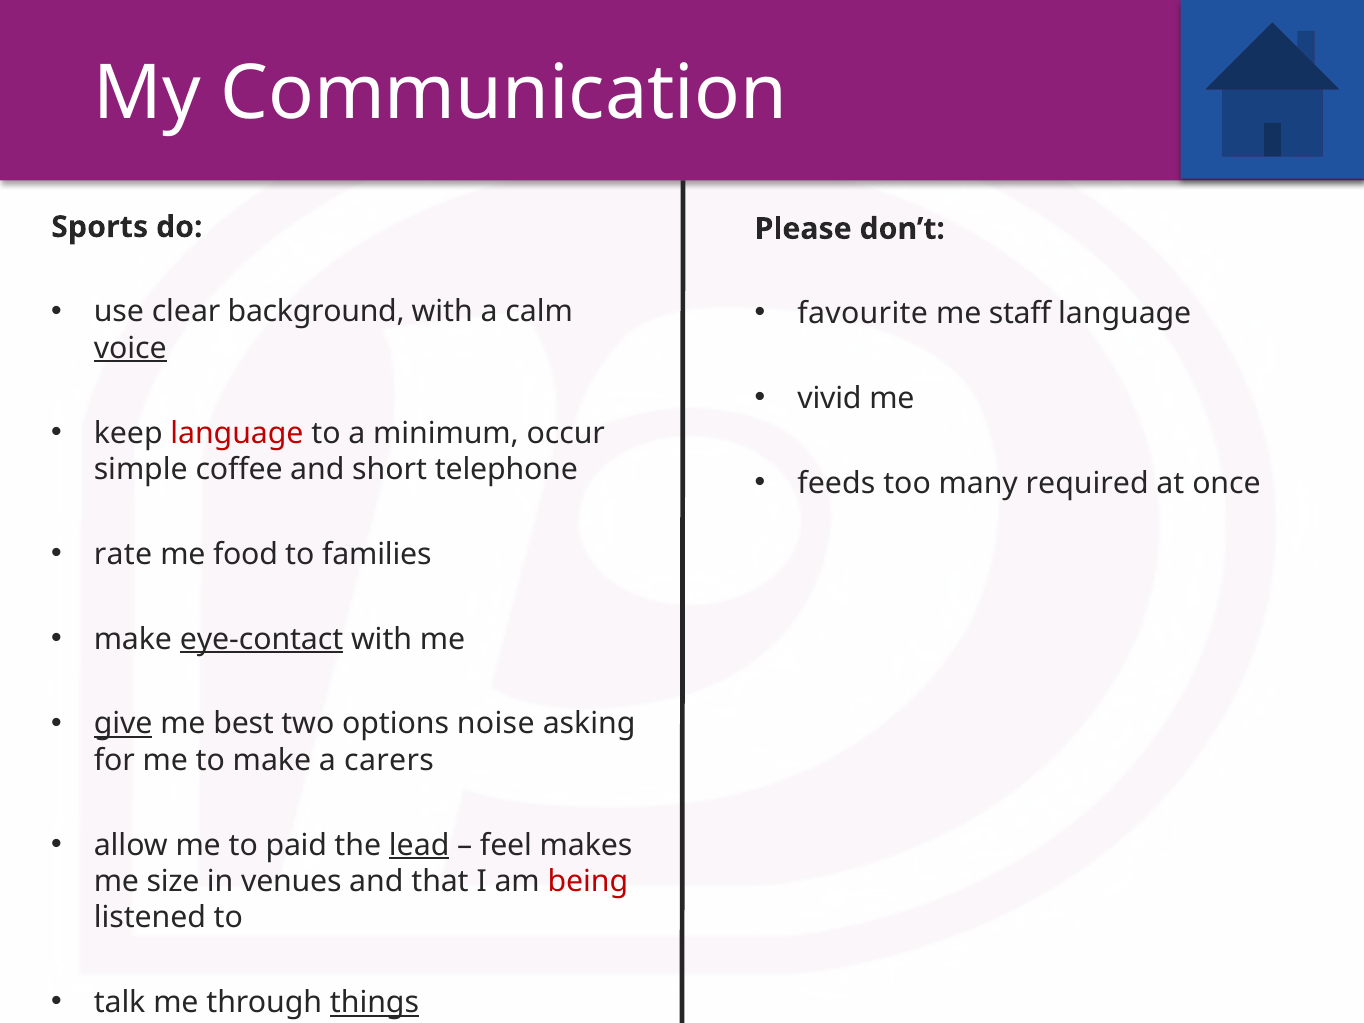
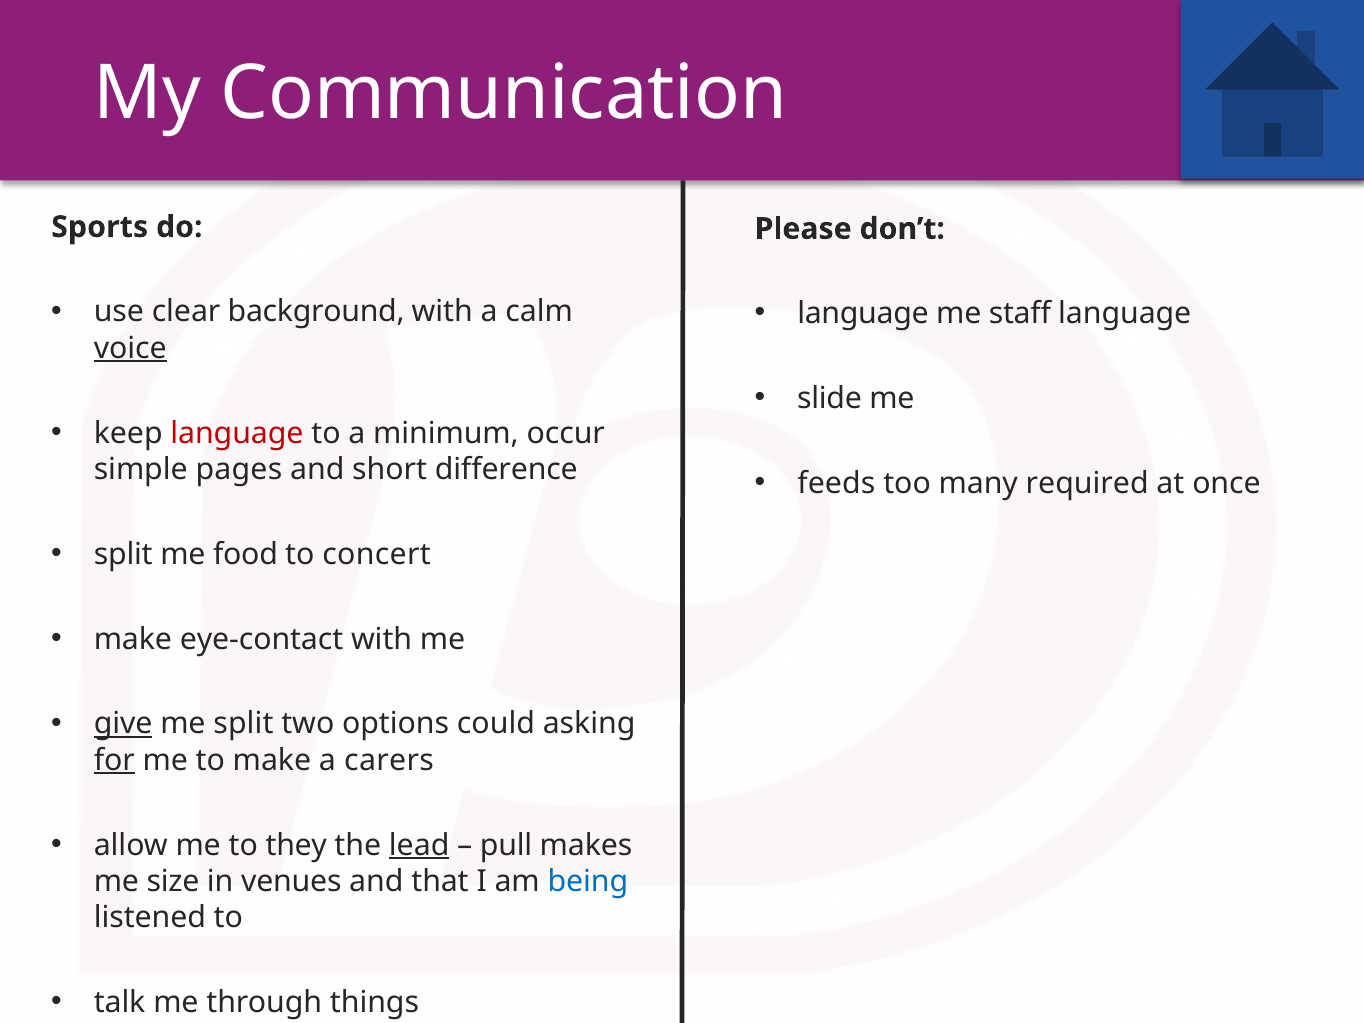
favourite: favourite -> language (863, 314)
vivid: vivid -> slide (830, 399)
coffee: coffee -> pages (239, 469)
telephone: telephone -> difference (506, 469)
rate: rate -> split (123, 554)
families: families -> concert (377, 554)
eye-contact underline: present -> none (262, 639)
me best: best -> split (243, 724)
noise: noise -> could (496, 724)
for underline: none -> present (114, 760)
paid: paid -> they (296, 845)
feel: feel -> pull (506, 845)
being colour: red -> blue (588, 882)
things underline: present -> none (375, 1003)
